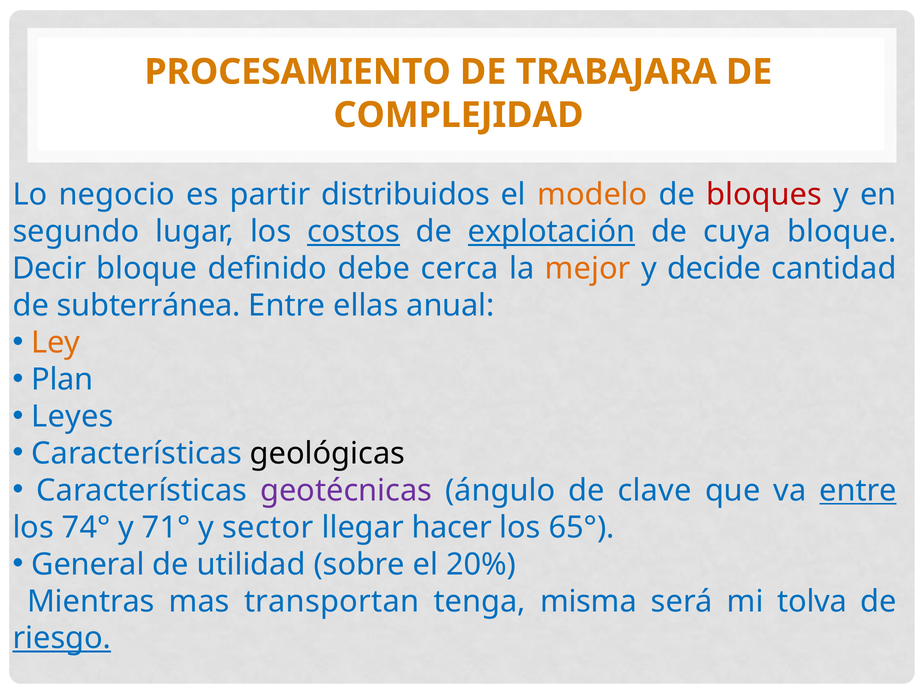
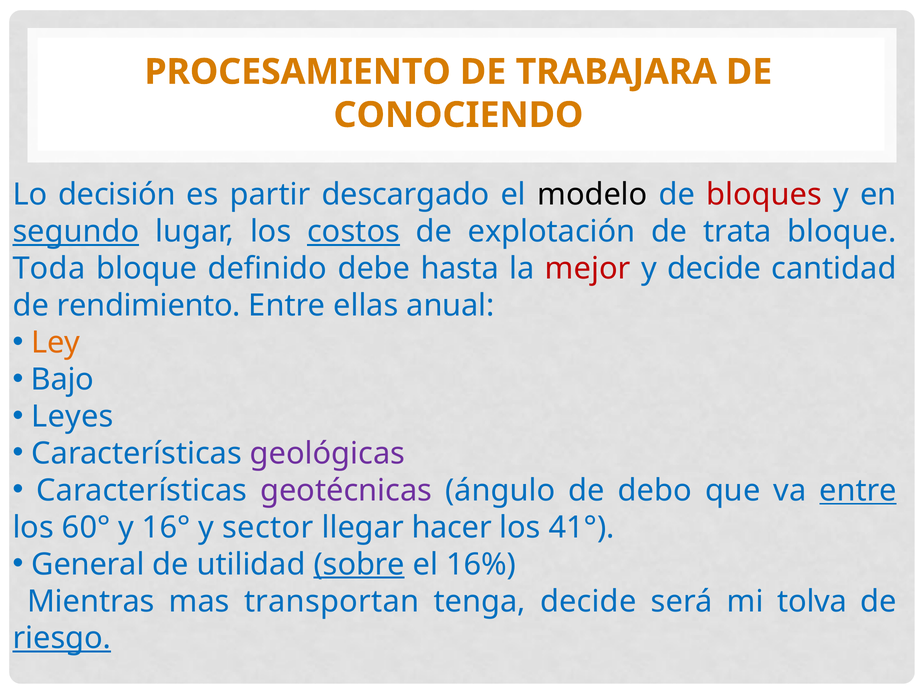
COMPLEJIDAD: COMPLEJIDAD -> CONOCIENDO (458, 115)
negocio: negocio -> decisión (117, 195)
distribuidos: distribuidos -> descargado (406, 195)
modelo colour: orange -> black (592, 195)
segundo underline: none -> present (76, 232)
explotación underline: present -> none (552, 232)
cuya: cuya -> trata (737, 232)
Decir: Decir -> Toda (49, 269)
cerca: cerca -> hasta (460, 269)
mejor colour: orange -> red (588, 269)
subterránea: subterránea -> rendimiento (149, 306)
Plan: Plan -> Bajo (62, 380)
geológicas colour: black -> purple (328, 454)
clave: clave -> debo (655, 490)
74°: 74° -> 60° (86, 527)
71°: 71° -> 16° (166, 527)
65°: 65° -> 41° (582, 527)
sobre underline: none -> present (359, 564)
20%: 20% -> 16% (481, 564)
tenga misma: misma -> decide (588, 601)
